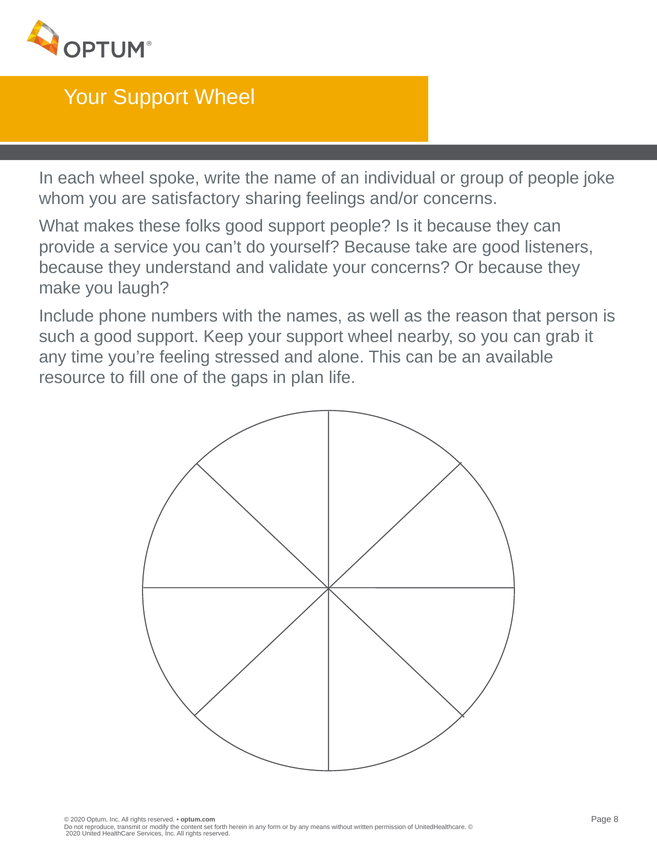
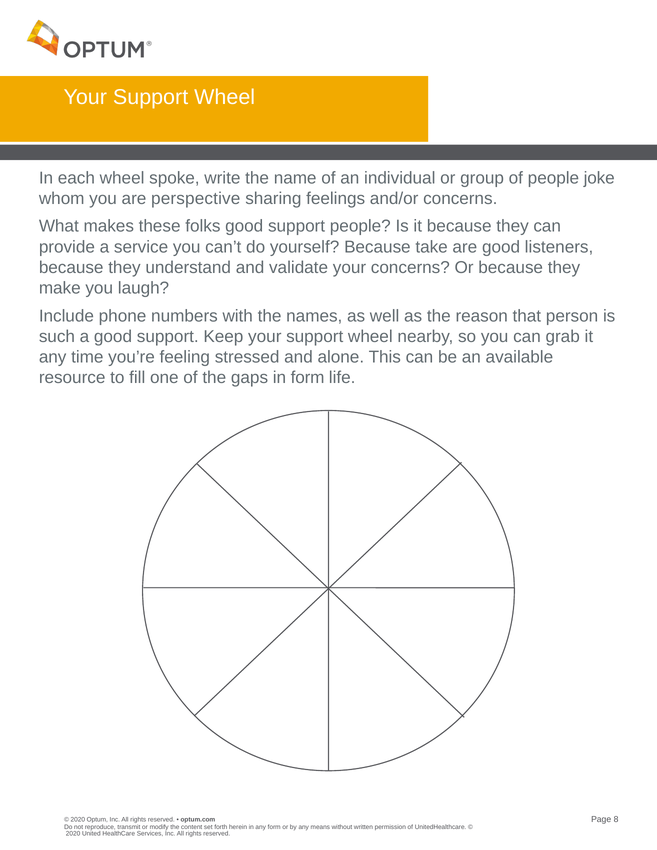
satisfactory: satisfactory -> perspective (196, 199)
in plan: plan -> form (308, 378)
